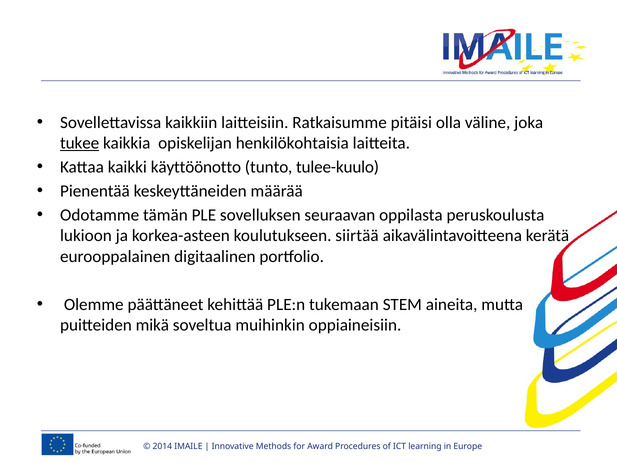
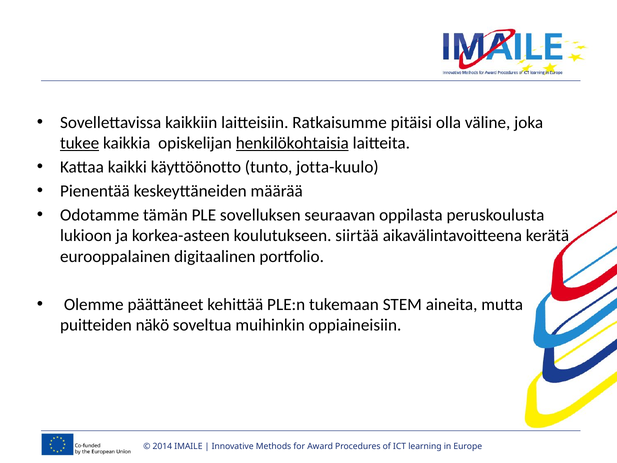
henkilökohtaisia underline: none -> present (292, 143)
tulee-kuulo: tulee-kuulo -> jotta-kuulo (337, 167)
mikä: mikä -> näkö (152, 325)
